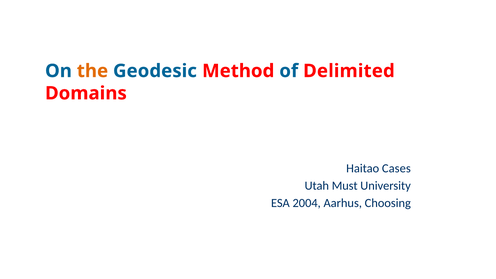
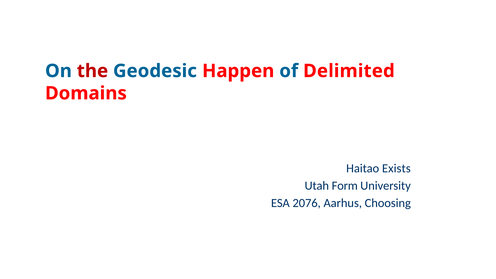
the colour: orange -> red (92, 71)
Method: Method -> Happen (238, 71)
Cases: Cases -> Exists (396, 168)
Must: Must -> Form (345, 186)
2004: 2004 -> 2076 (307, 203)
